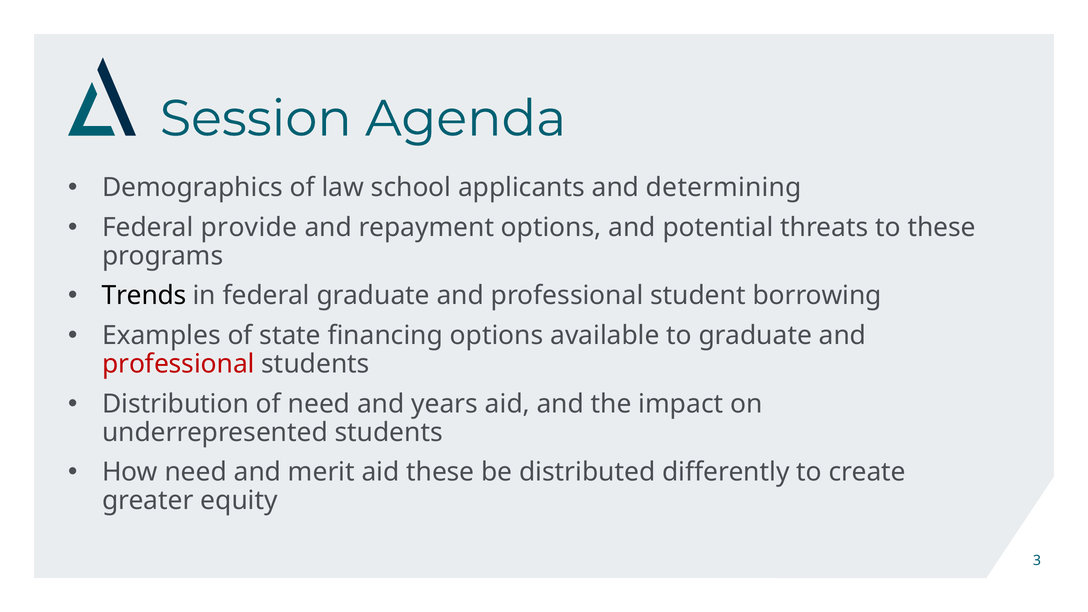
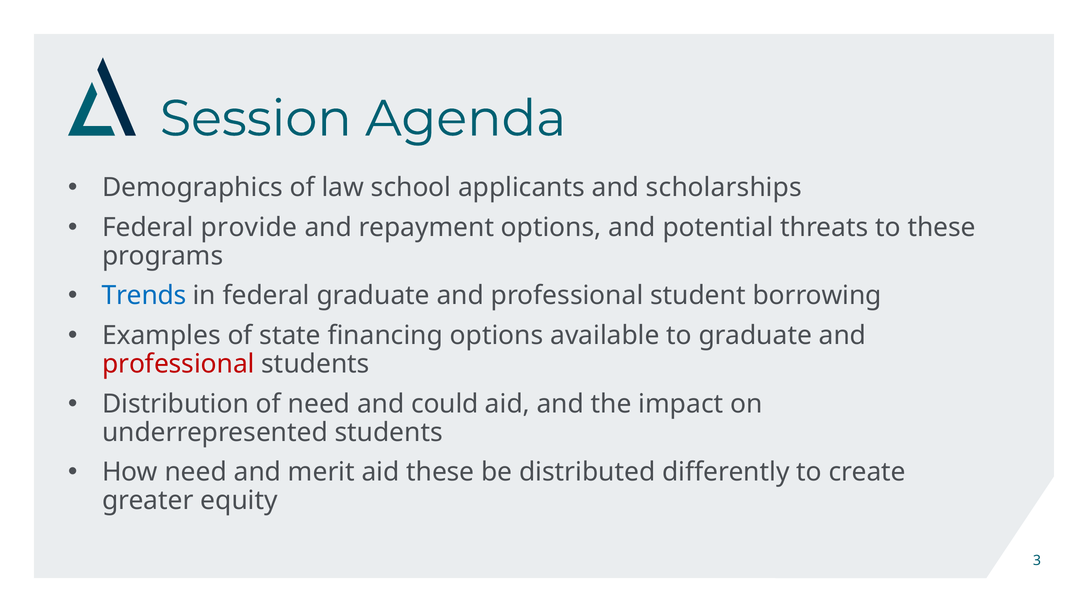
determining: determining -> scholarships (724, 187)
Trends colour: black -> blue (144, 296)
years: years -> could (445, 404)
